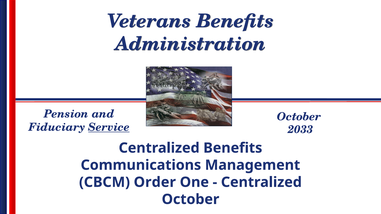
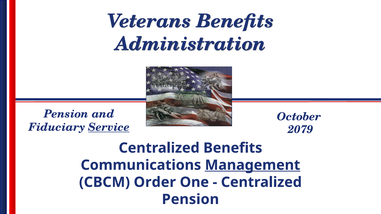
2033: 2033 -> 2079 (301, 130)
Management underline: none -> present (253, 165)
October: October -> Pension (190, 200)
